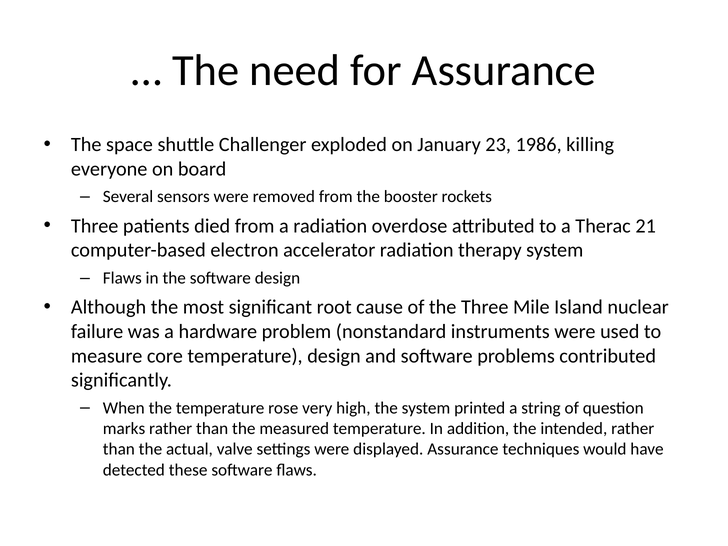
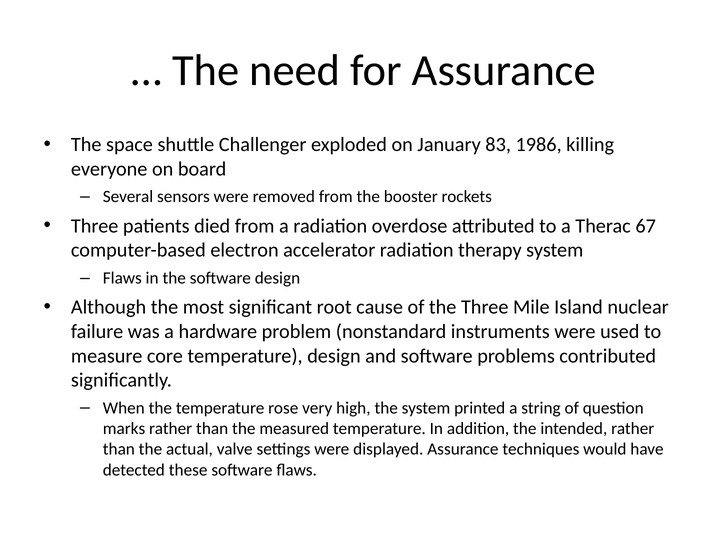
23: 23 -> 83 (498, 145)
21: 21 -> 67 (646, 226)
